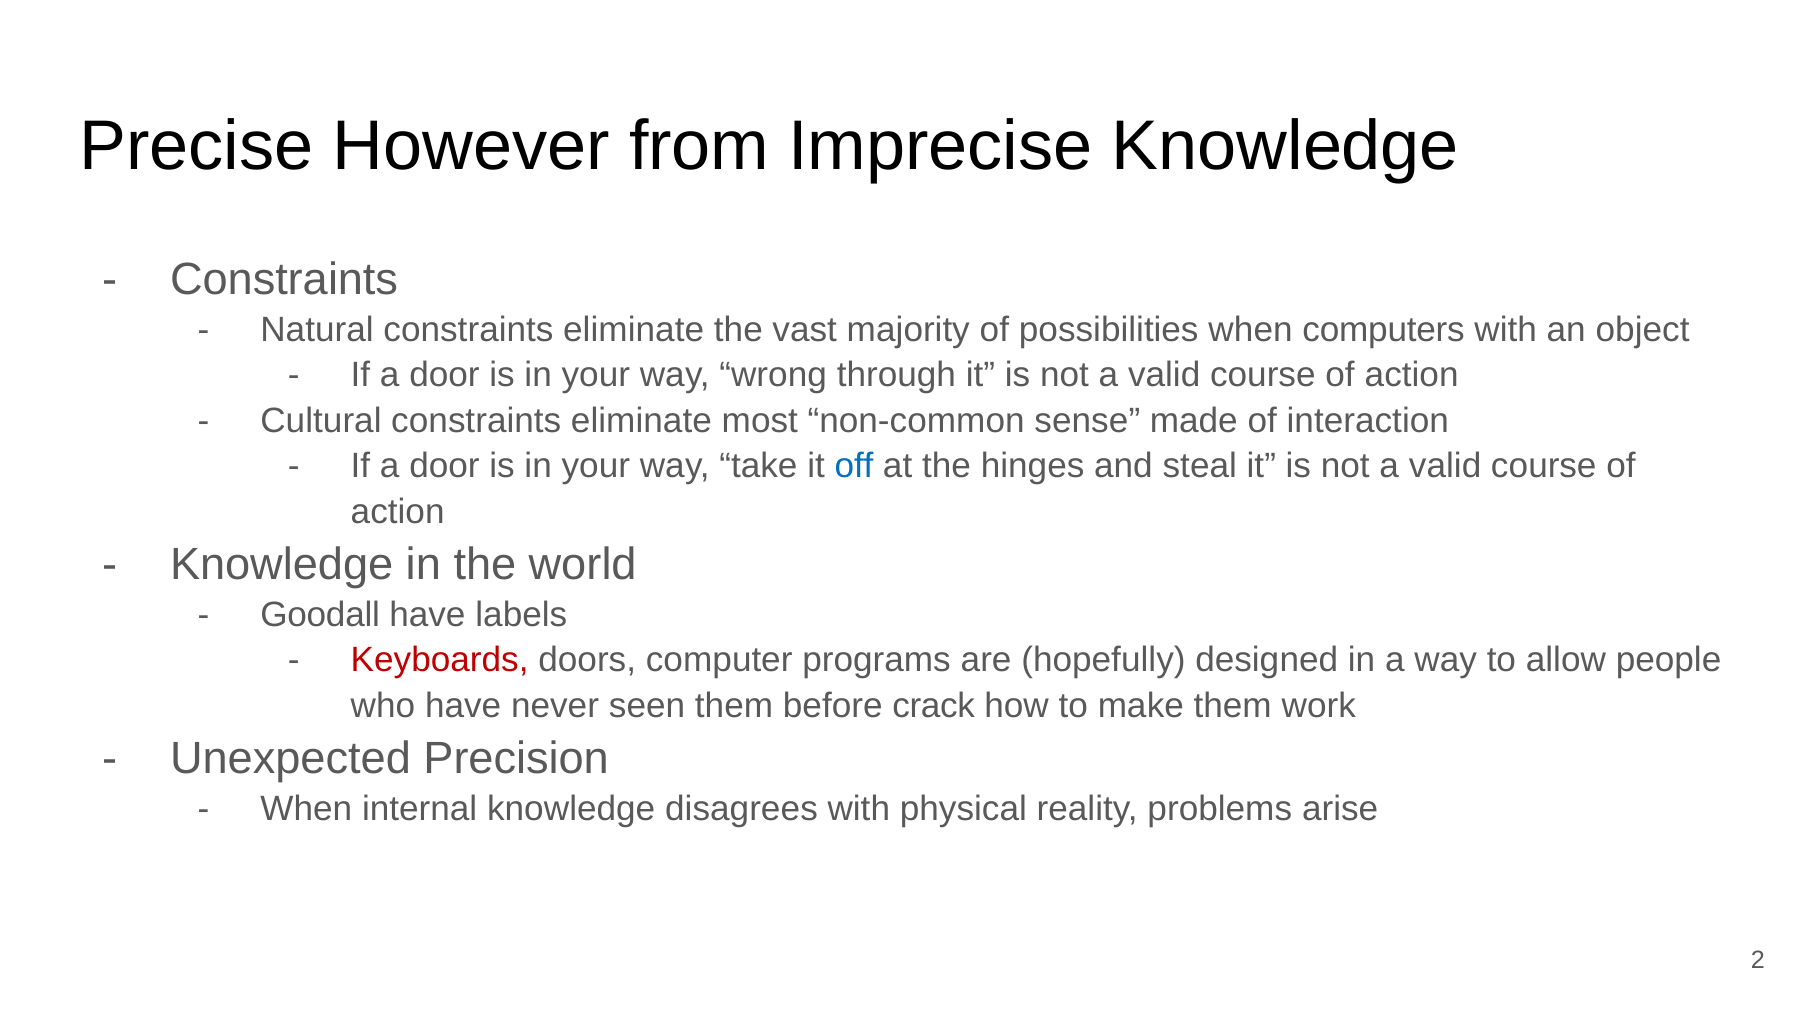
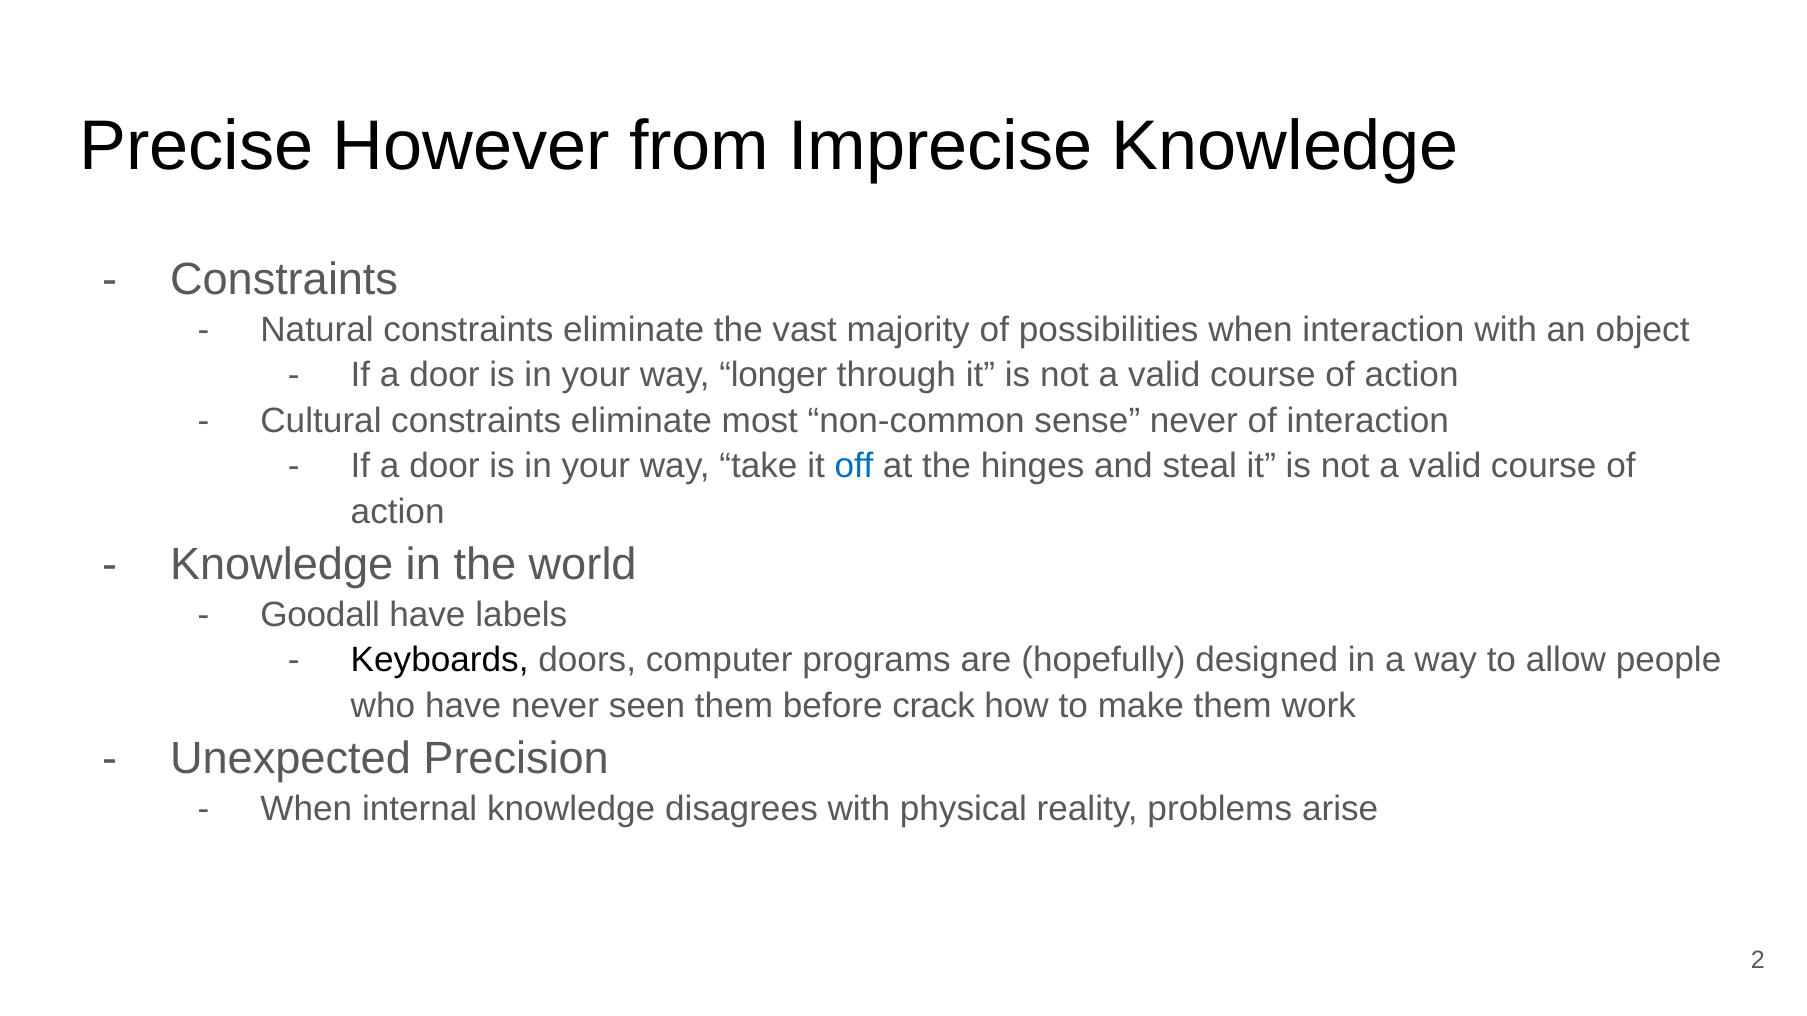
when computers: computers -> interaction (1384, 330)
wrong: wrong -> longer (773, 376)
sense made: made -> never (1194, 421)
Keyboards colour: red -> black (440, 661)
